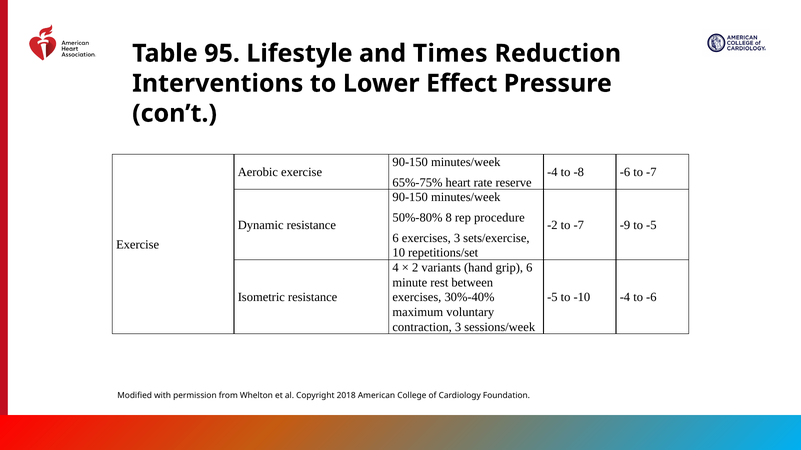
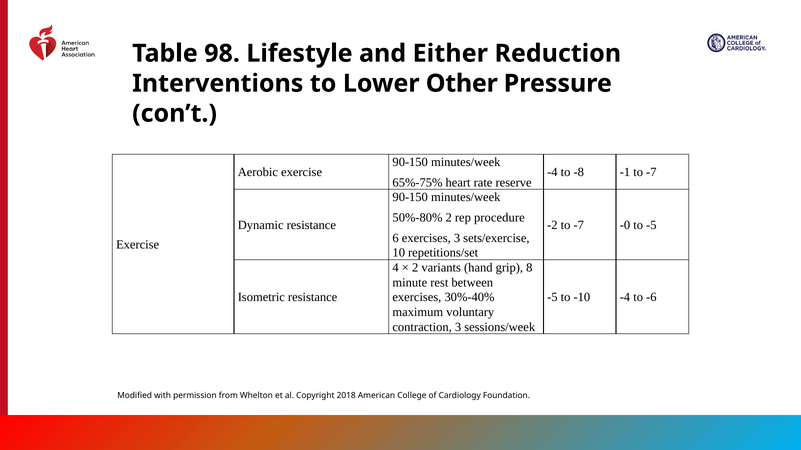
95: 95 -> 98 (222, 54)
Times: Times -> Either (450, 54)
Effect: Effect -> Other (462, 84)
-8 -6: -6 -> -1 (625, 173)
50%-80% 8: 8 -> 2 (449, 218)
-9: -9 -> -0 (625, 225)
grip 6: 6 -> 8 (529, 268)
